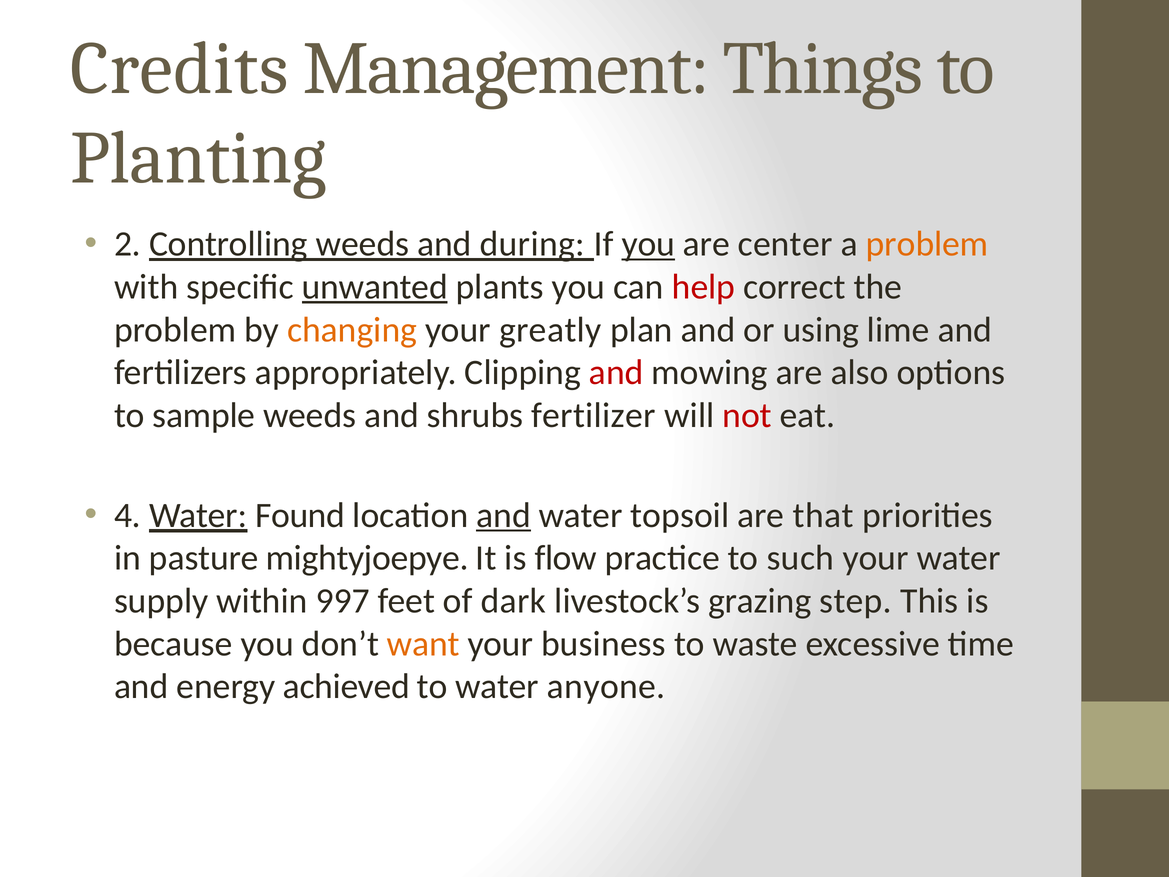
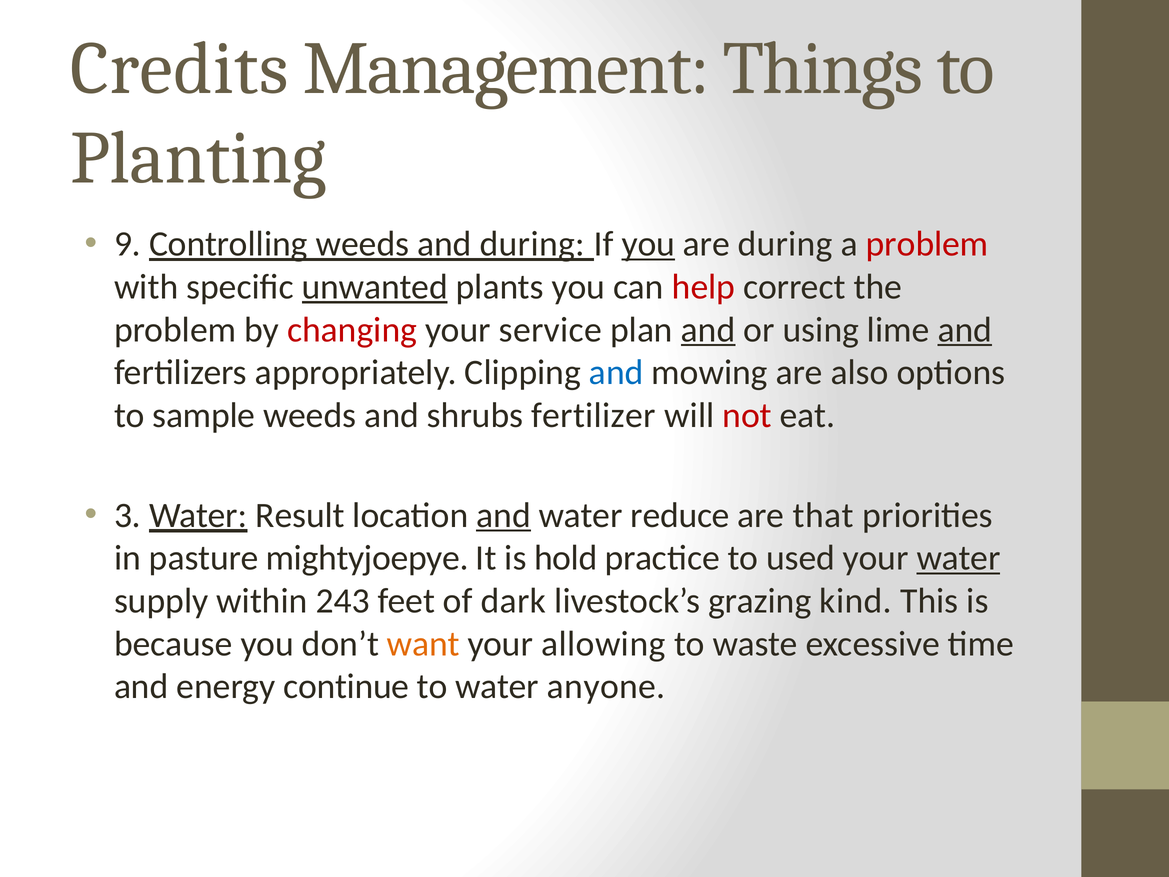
2: 2 -> 9 (127, 244)
are center: center -> during (785, 244)
problem colour: orange -> red (927, 244)
changing colour: orange -> red (352, 330)
greatly: greatly -> service (550, 330)
and underline: none -> present (708, 330)
and underline: none -> present (965, 330)
and colour: red -> blue (616, 372)
4: 4 -> 3 (127, 515)
Found: Found -> Result (300, 515)
topsoil: topsoil -> reduce (680, 515)
flow: flow -> hold (566, 558)
such: such -> used (801, 558)
water underline: none -> present (959, 558)
997: 997 -> 243 (343, 601)
step: step -> kind (856, 601)
business: business -> allowing (603, 644)
achieved: achieved -> continue (346, 686)
